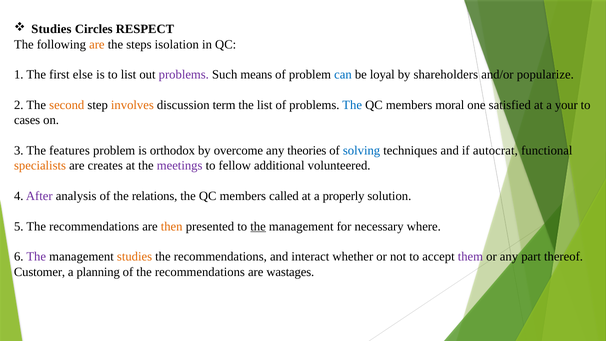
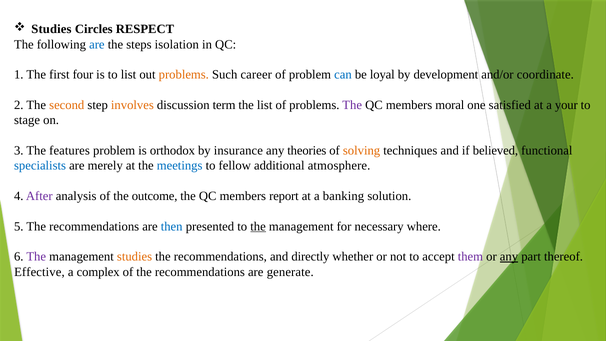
are colour: orange -> blue (97, 44)
else: else -> four (83, 75)
problems colour: purple -> orange (184, 75)
means: means -> career (256, 75)
shareholders: shareholders -> development (446, 75)
popularize: popularize -> coordinate (545, 75)
The colour: blue -> purple (352, 105)
cases: cases -> stage (27, 120)
overcome: overcome -> insurance (238, 150)
solving colour: blue -> orange (362, 150)
autocrat: autocrat -> believed (495, 150)
specialists colour: orange -> blue (40, 166)
creates: creates -> merely (105, 166)
meetings colour: purple -> blue (180, 166)
volunteered: volunteered -> atmosphere (339, 166)
relations: relations -> outcome (155, 196)
called: called -> report (284, 196)
properly: properly -> banking (343, 196)
then colour: orange -> blue (172, 226)
interact: interact -> directly (310, 257)
any underline: none -> present (509, 257)
Customer: Customer -> Effective (39, 272)
planning: planning -> complex (98, 272)
wastages: wastages -> generate (290, 272)
